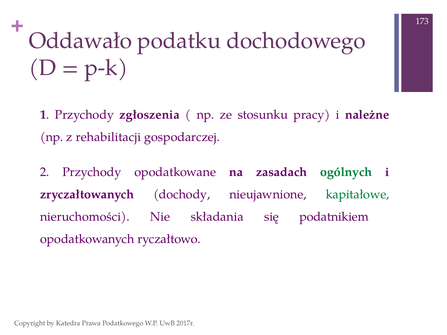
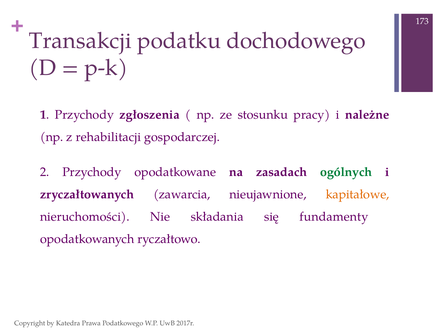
Oddawało: Oddawało -> Transakcji (80, 41)
dochody: dochody -> zawarcia (182, 194)
kapitałowe colour: green -> orange (358, 194)
podatnikiem: podatnikiem -> fundamenty (334, 217)
